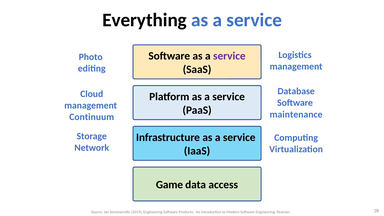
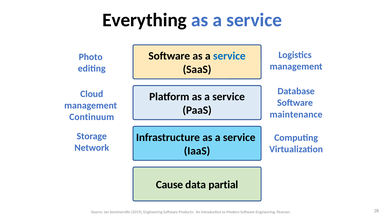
service colour: purple -> blue (229, 56)
Game: Game -> Cause (169, 185)
access: access -> partial (223, 185)
